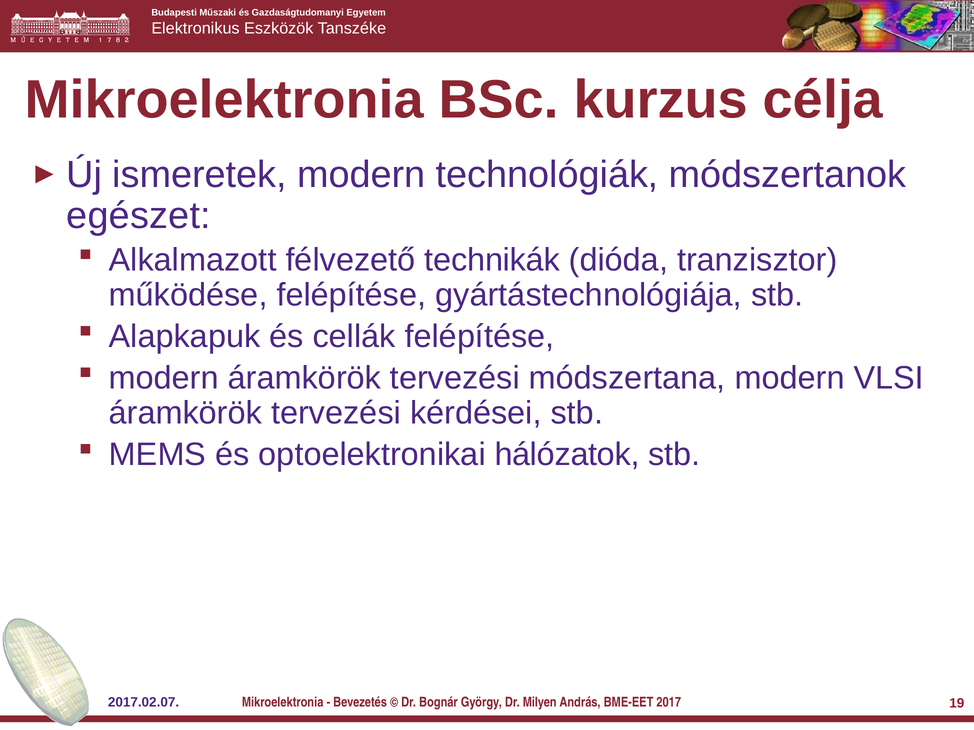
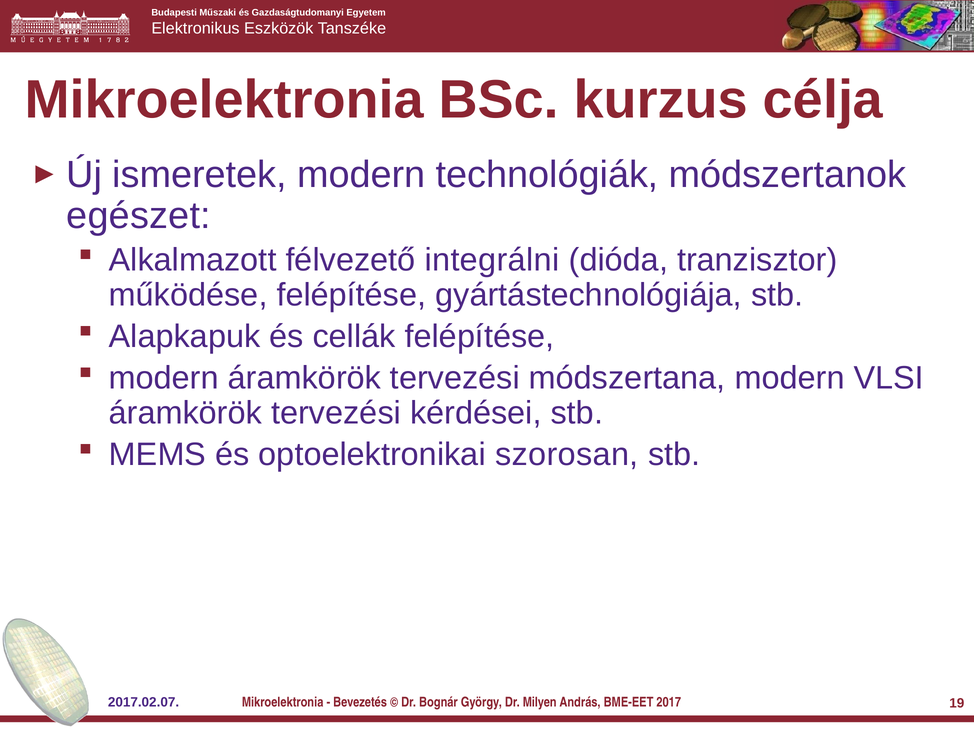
technikák: technikák -> integrálni (492, 260)
hálózatok: hálózatok -> szorosan (567, 455)
